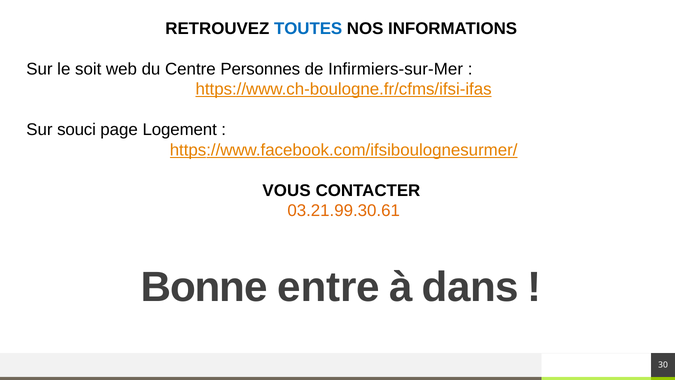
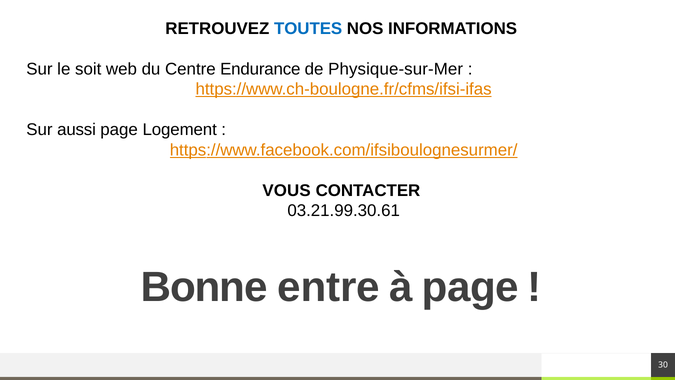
Personnes: Personnes -> Endurance (260, 69)
Infirmiers-sur-Mer: Infirmiers-sur-Mer -> Physique-sur-Mer (396, 69)
souci: souci -> aussi (77, 130)
03.21.99.30.61 colour: orange -> black (344, 211)
à dans: dans -> page (470, 287)
